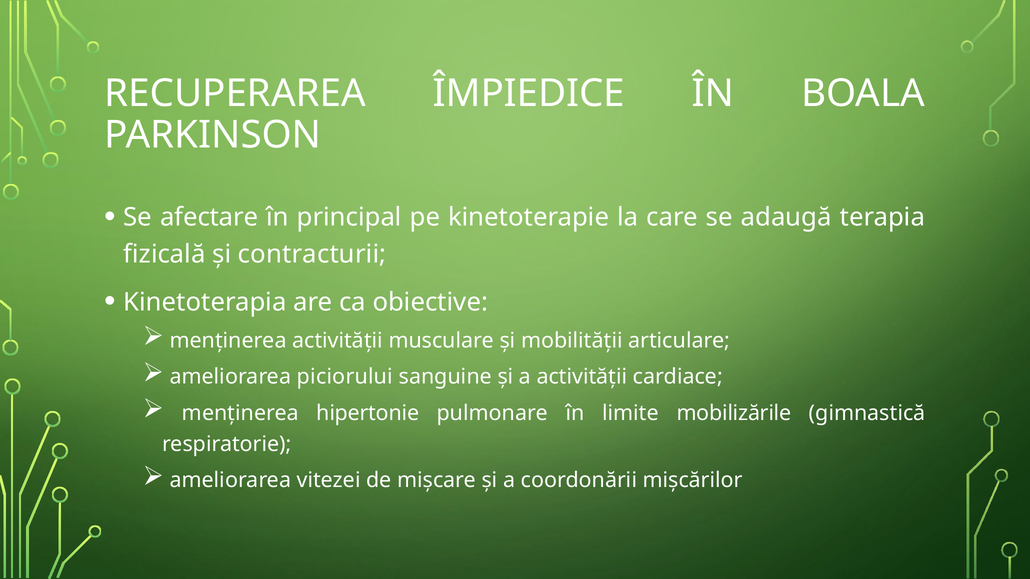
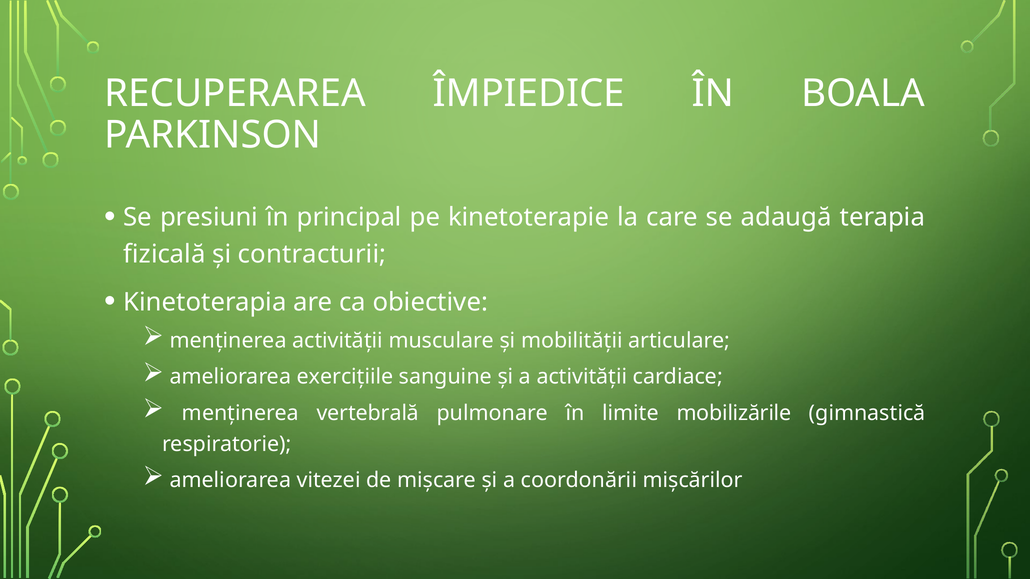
afectare: afectare -> presiuni (209, 217)
piciorului: piciorului -> exercițiile (345, 377)
hipertonie: hipertonie -> vertebrală (368, 413)
